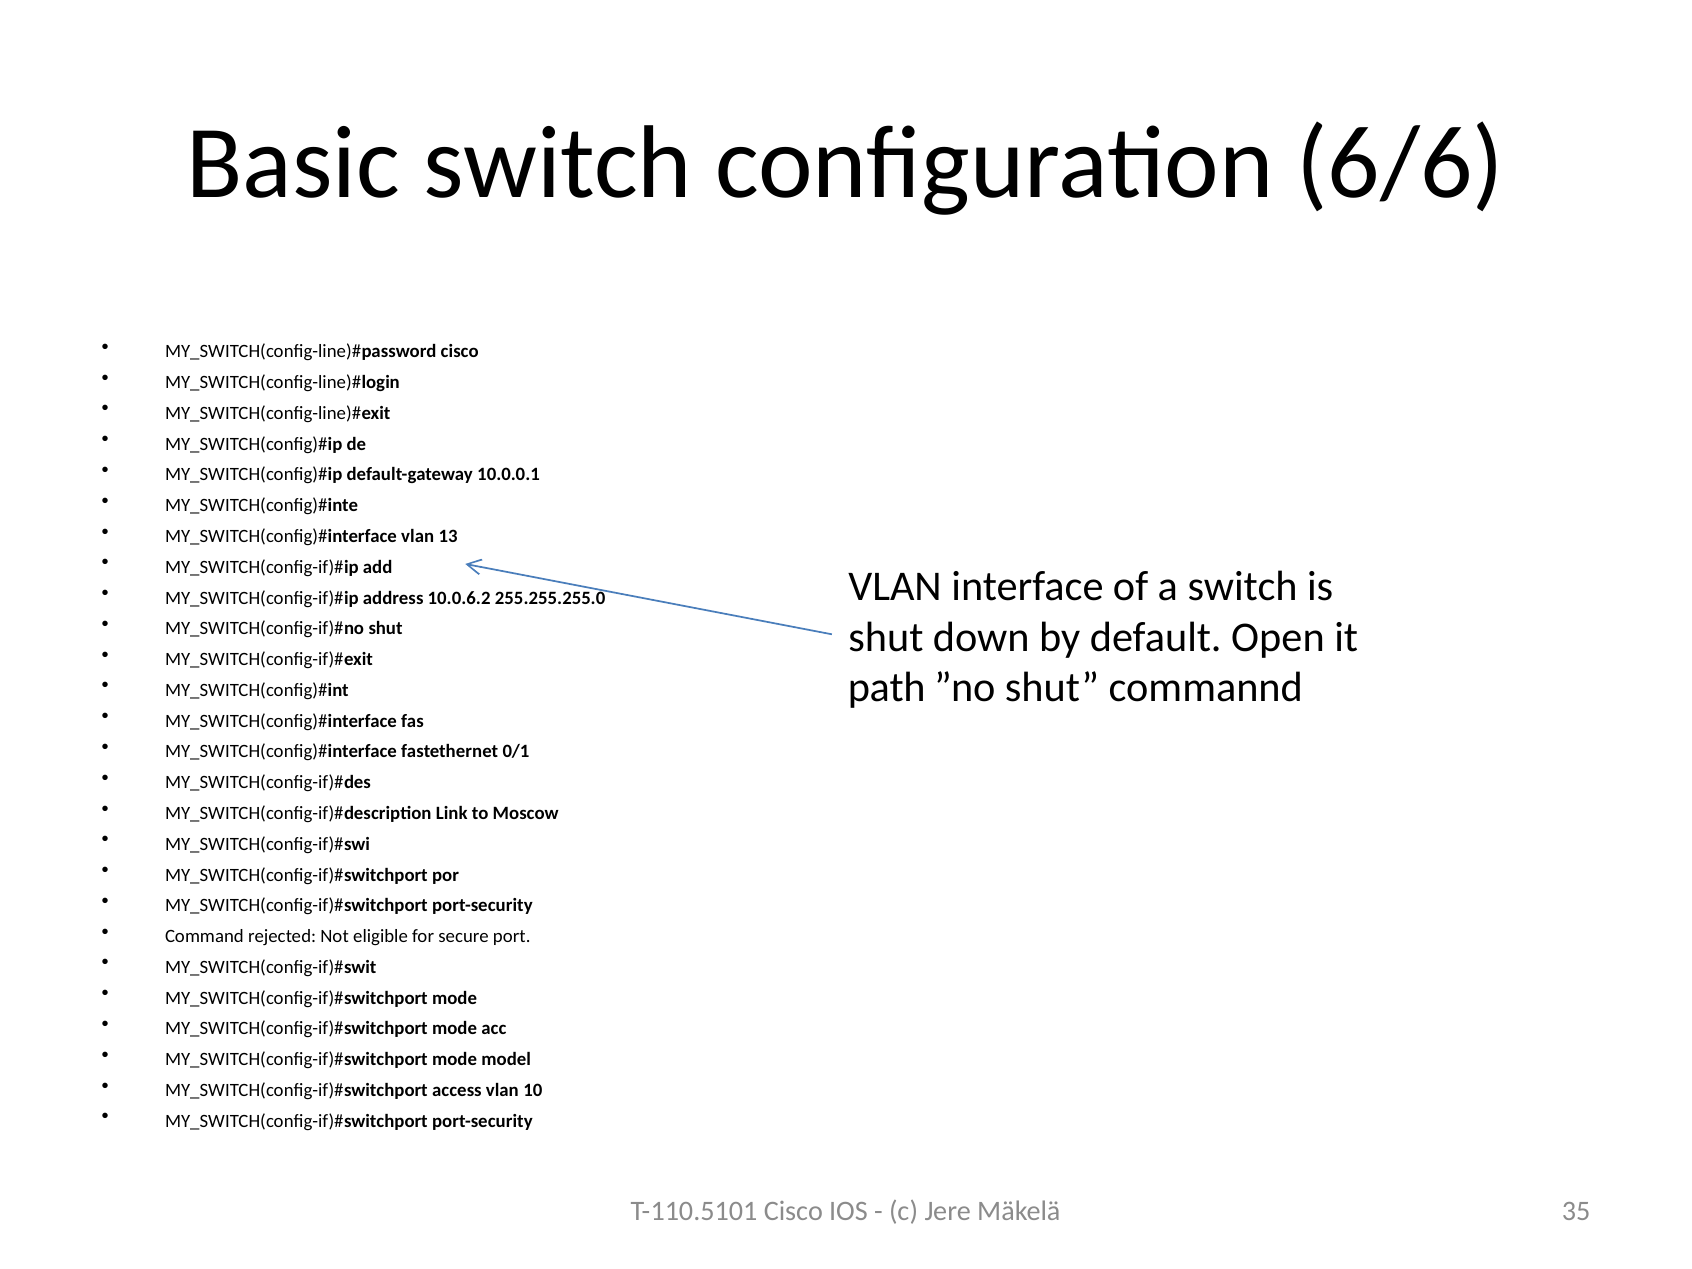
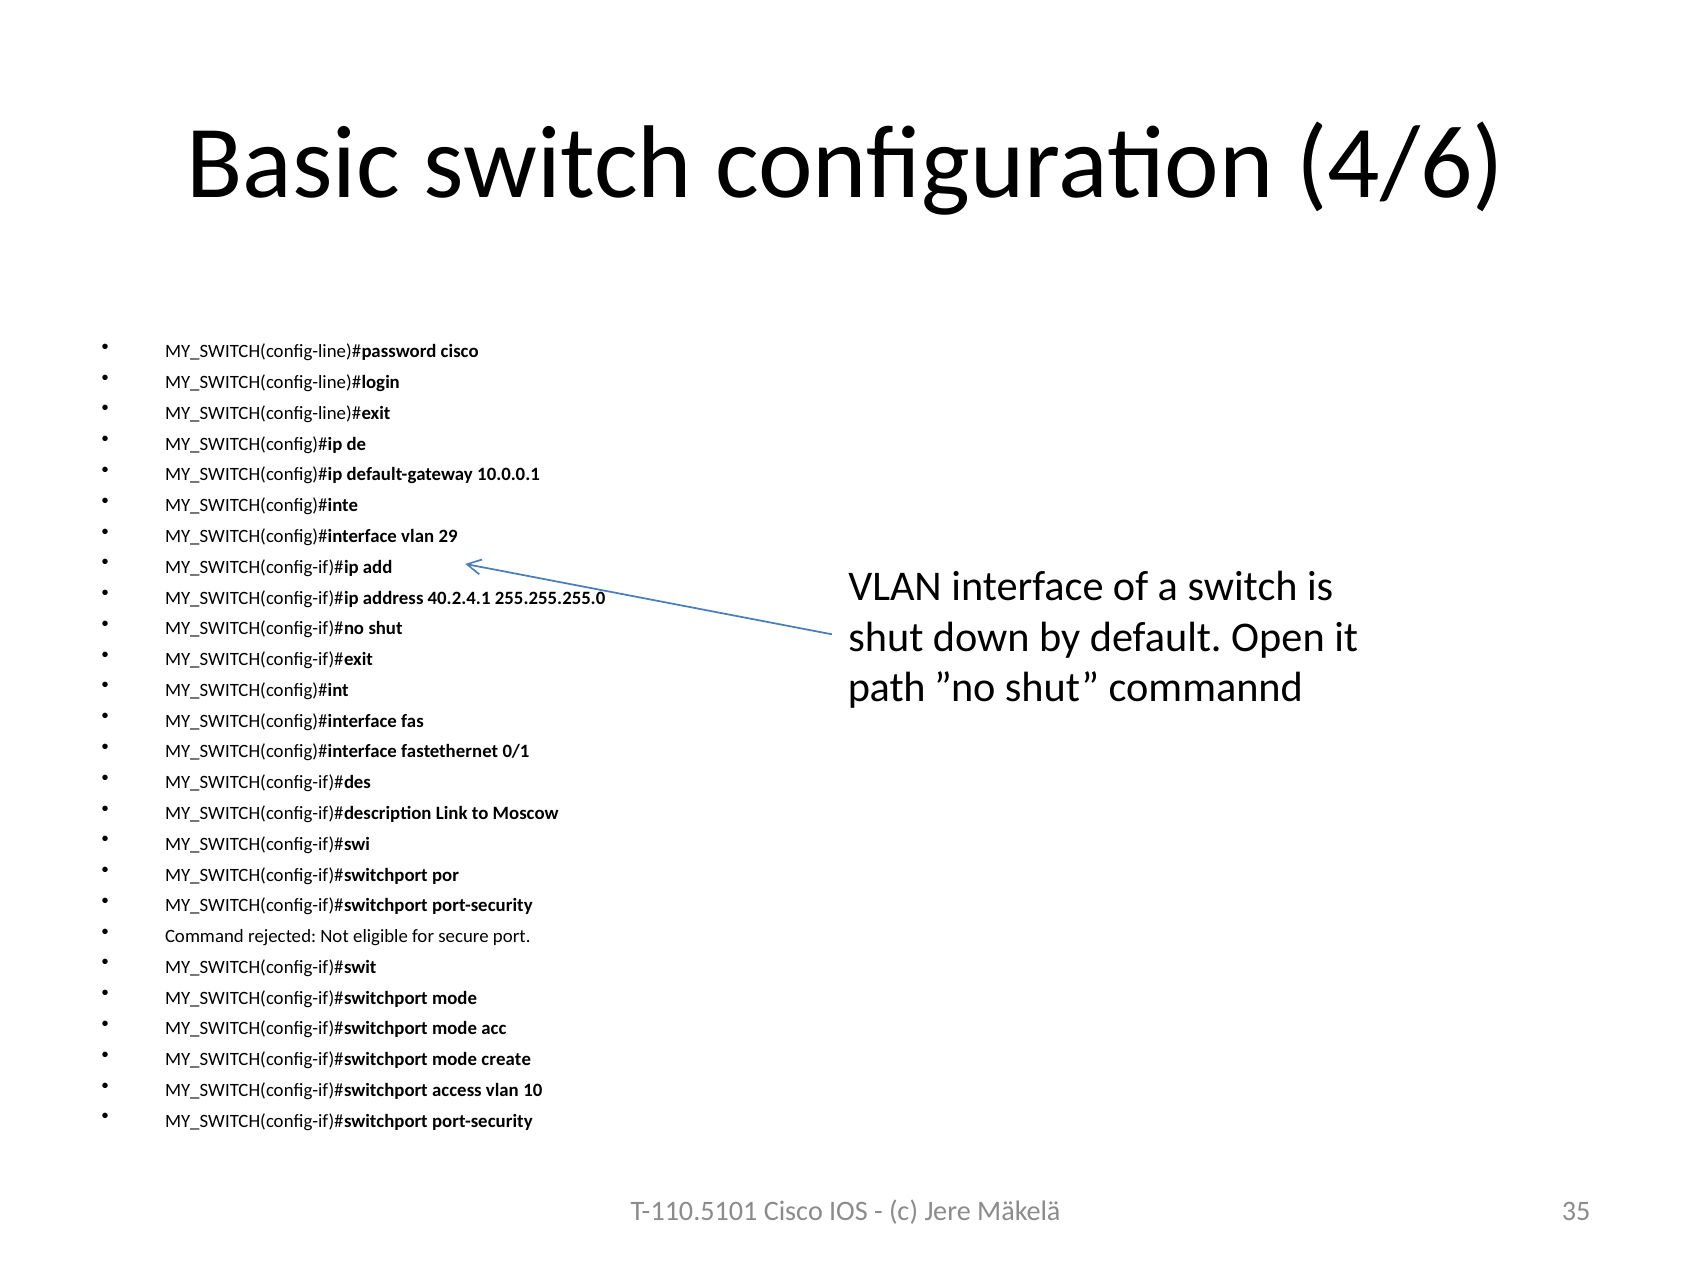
6/6: 6/6 -> 4/6 (1400, 164)
13: 13 -> 29 (448, 536)
10.0.6.2: 10.0.6.2 -> 40.2.4.1 (459, 598)
model: model -> create (506, 1059)
